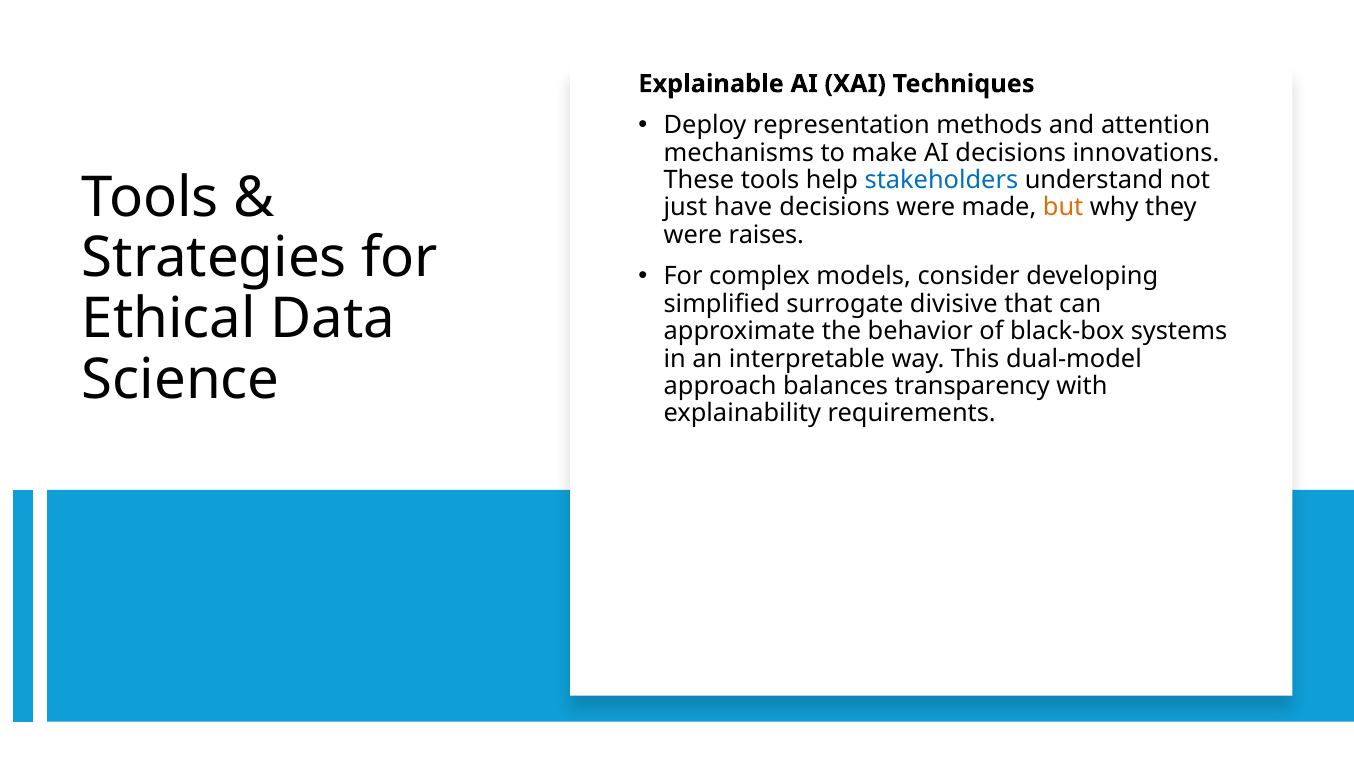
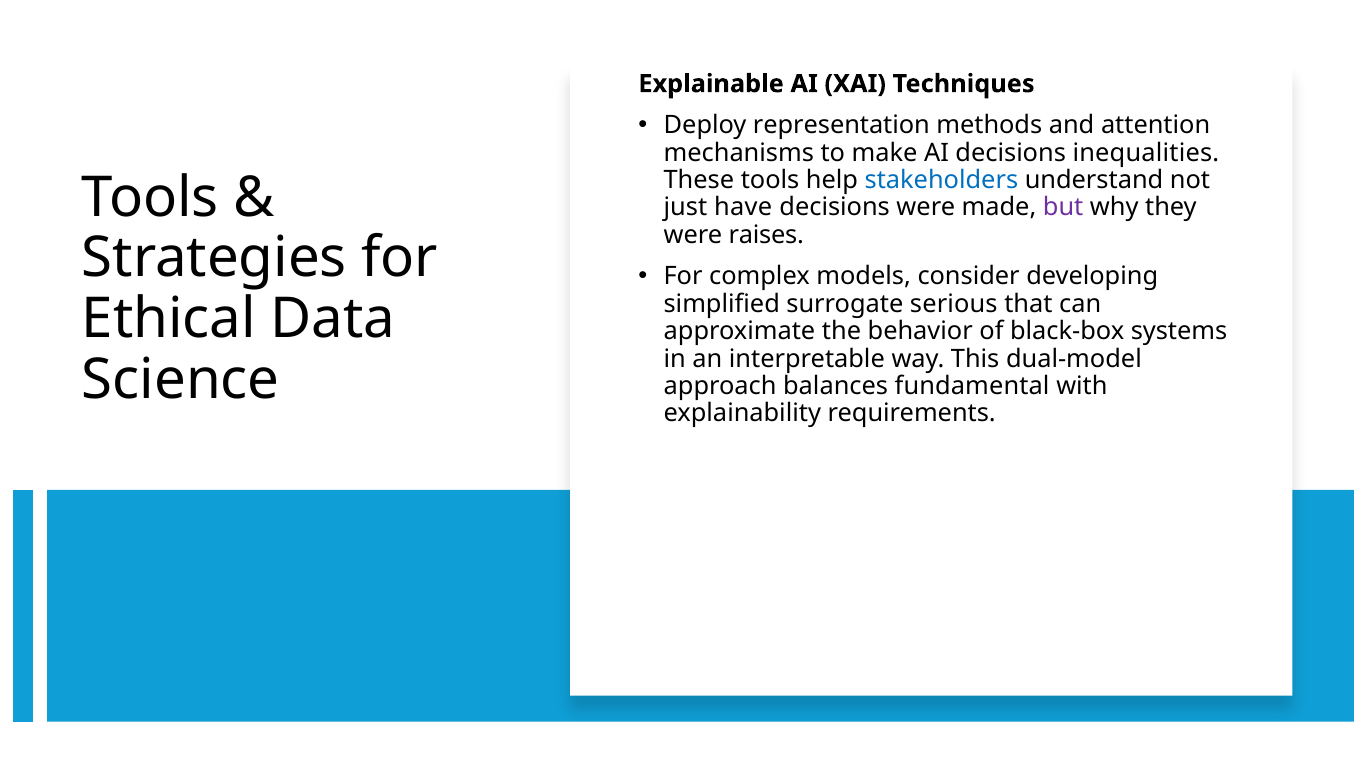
innovations: innovations -> inequalities (1146, 153)
but colour: orange -> purple (1063, 208)
divisive: divisive -> serious (954, 304)
transparency: transparency -> fundamental (972, 386)
